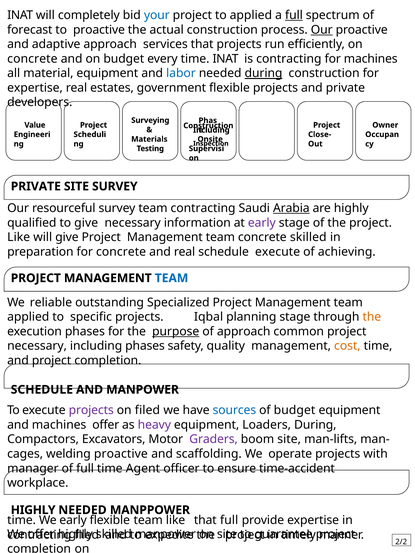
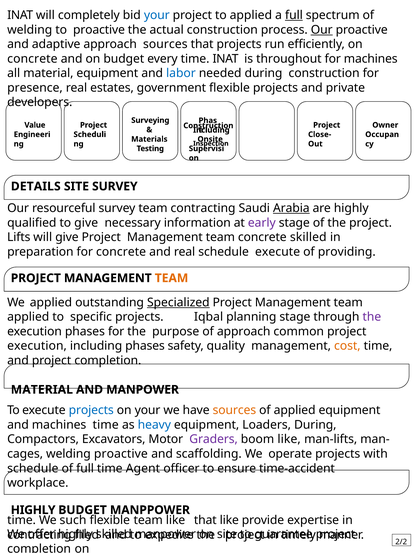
forecast: forecast -> welding (30, 30)
approach services: services -> sources (165, 44)
is contracting: contracting -> throughout (289, 59)
during underline: present -> none (264, 73)
expertise: expertise -> presence (35, 88)
PRIVATE: PRIVATE -> DETAILS (36, 186)
Like: Like -> Lifts (19, 237)
achieving: achieving -> providing (347, 252)
TEAM colour: blue -> orange (172, 278)
We reliable: reliable -> applied (51, 303)
Specialized underline: none -> present (178, 303)
the colour: orange -> purple (372, 317)
purpose underline: present -> none (176, 332)
necessary: necessary -> execution (37, 346)
SCHEDULE: SCHEDULE -> MATERIAL (42, 390)
projects colour: purple -> blue (91, 411)
on filed: filed -> your (148, 411)
sources colour: blue -> orange (234, 411)
of budget: budget -> applied (295, 411)
machines offer: offer -> time (106, 425)
heavy colour: purple -> blue (154, 425)
boom site: site -> like (289, 440)
manager: manager -> schedule (33, 469)
HIGHLY NEEDED: NEEDED -> BUDGET (83, 510)
We early: early -> such (73, 520)
that full: full -> like (229, 520)
